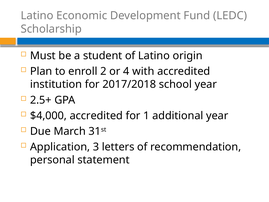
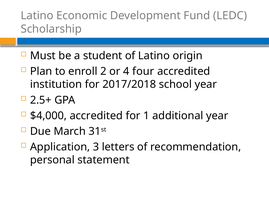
with: with -> four (143, 71)
